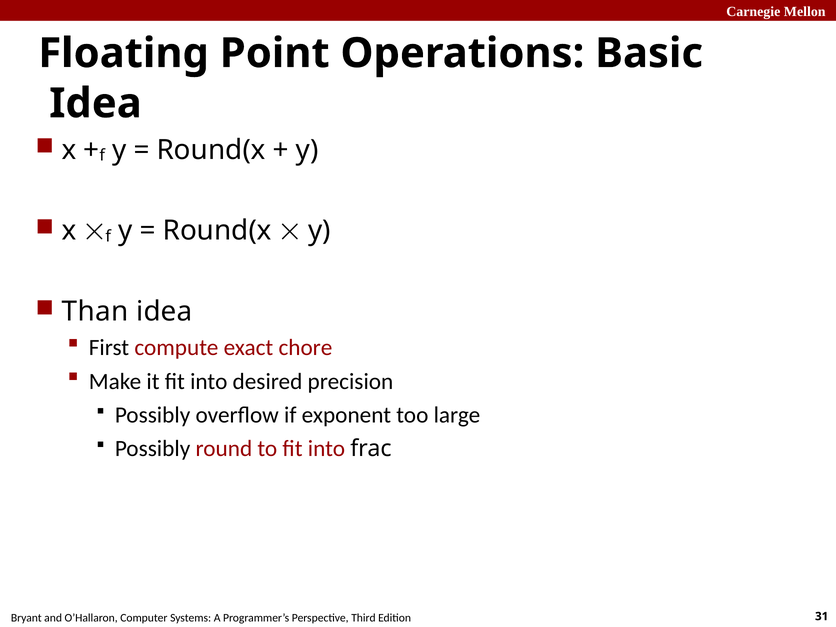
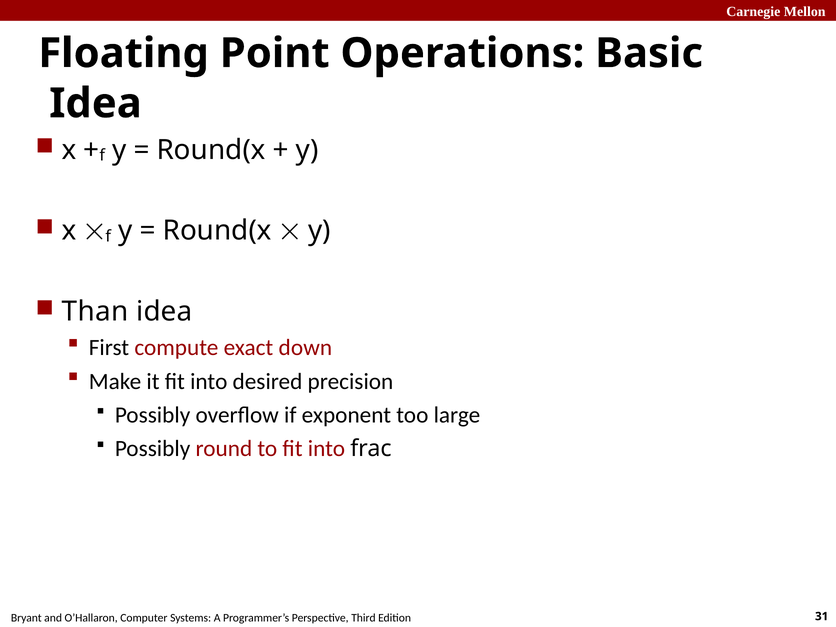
chore: chore -> down (305, 348)
